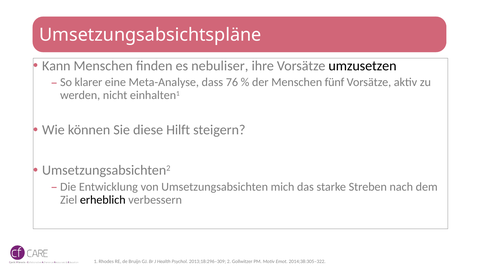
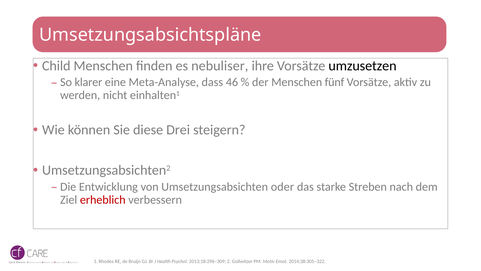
Kann: Kann -> Child (56, 66)
76: 76 -> 46 (232, 82)
Hilft: Hilft -> Drei (178, 130)
mich: mich -> oder (282, 187)
erheblich colour: black -> red (103, 200)
